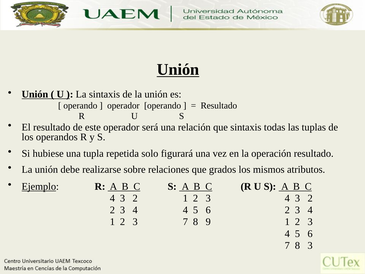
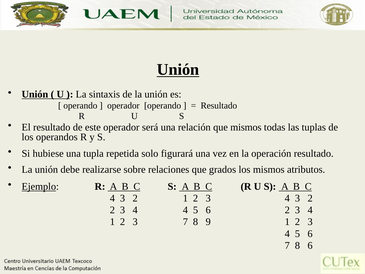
que sintaxis: sintaxis -> mismos (246, 127)
8 3: 3 -> 6 (310, 245)
